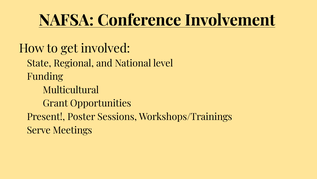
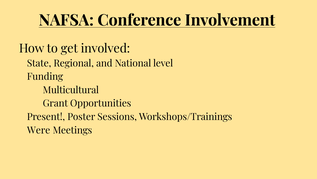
Serve: Serve -> Were (39, 130)
